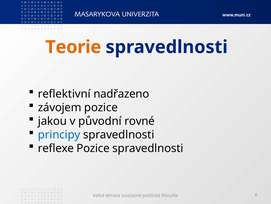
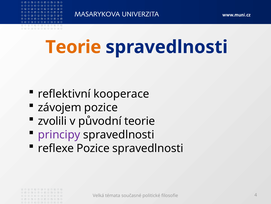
nadřazeno: nadřazeno -> kooperace (121, 94)
jakou: jakou -> zvolili (52, 121)
původní rovné: rovné -> teorie (140, 121)
principy colour: blue -> purple (59, 134)
